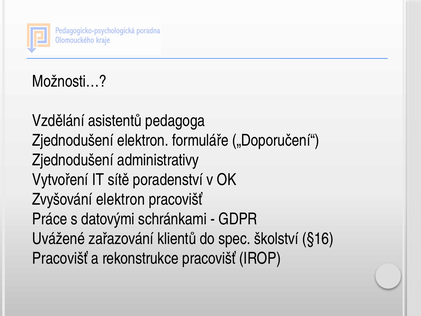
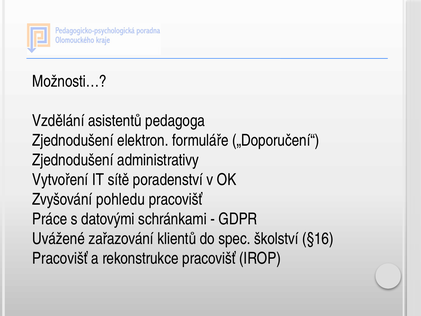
Zvyšování elektron: elektron -> pohledu (120, 199)
